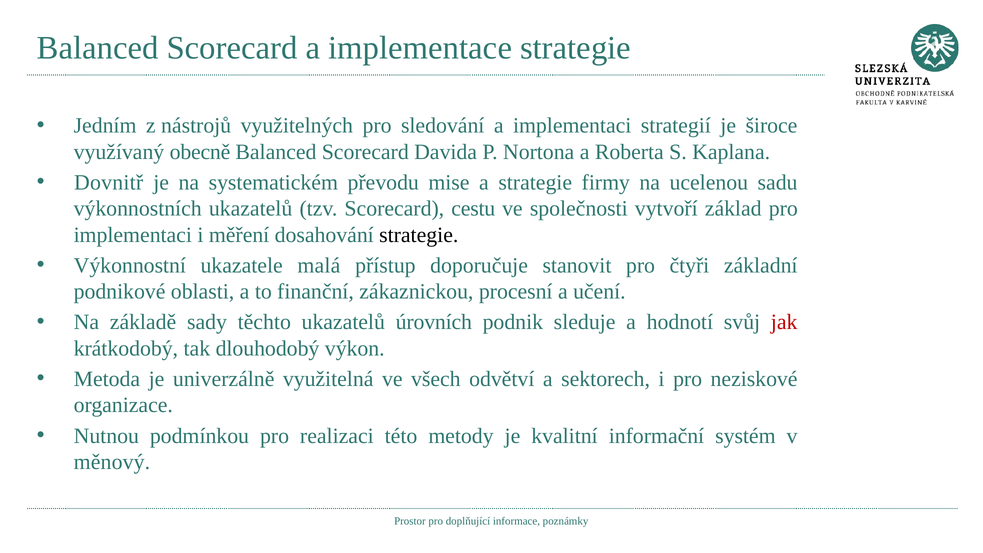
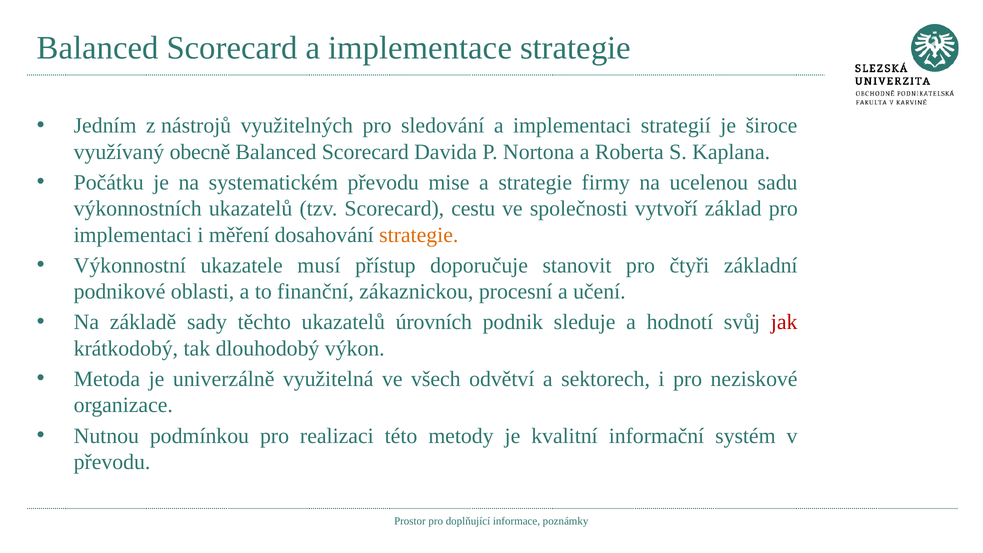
Dovnitř: Dovnitř -> Počátku (109, 182)
strategie colour: black -> orange (419, 235)
malá: malá -> musí (319, 265)
měnový: měnový -> převodu (112, 462)
